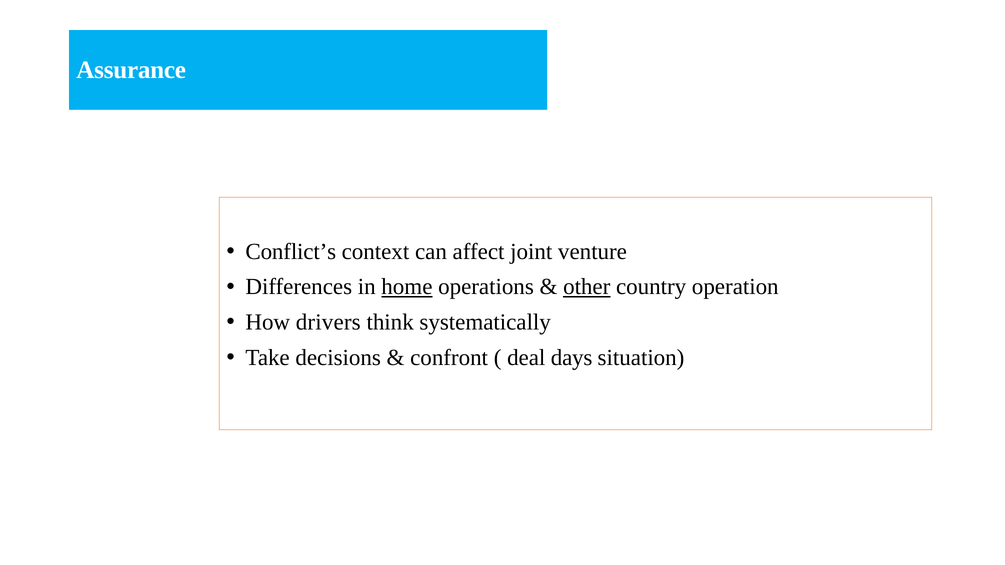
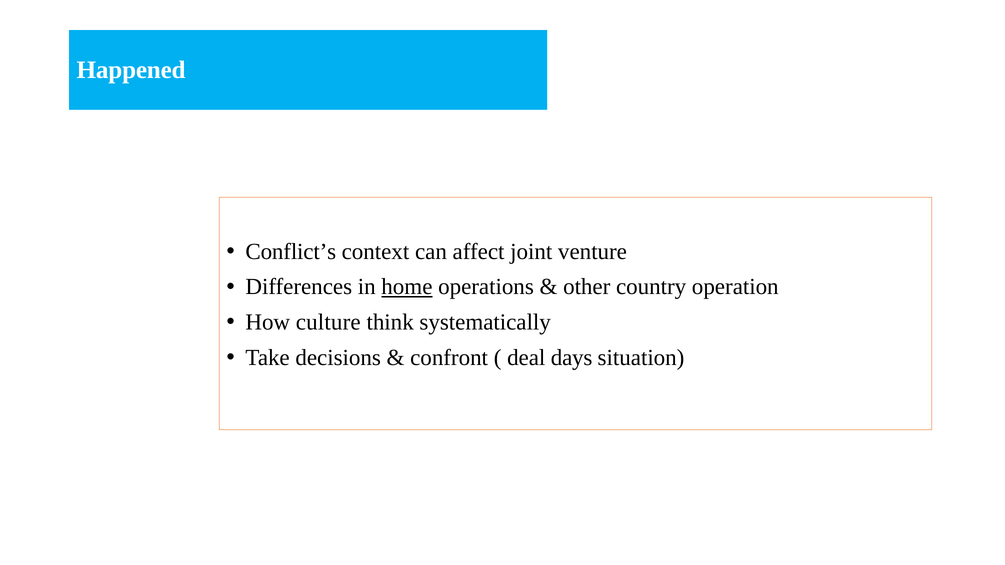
Assurance: Assurance -> Happened (131, 70)
other underline: present -> none (587, 287)
drivers: drivers -> culture (328, 322)
